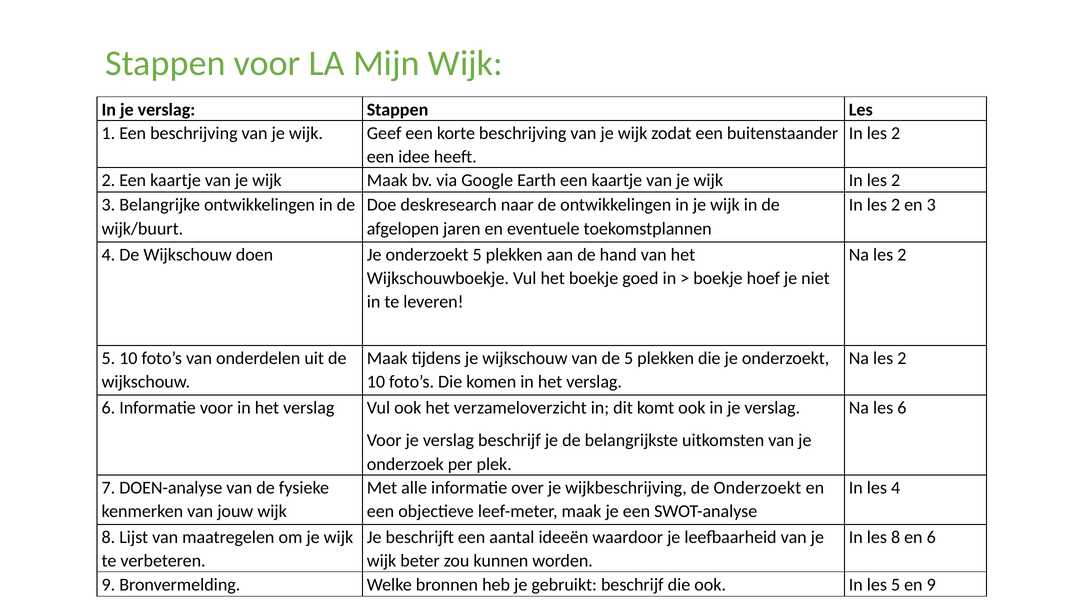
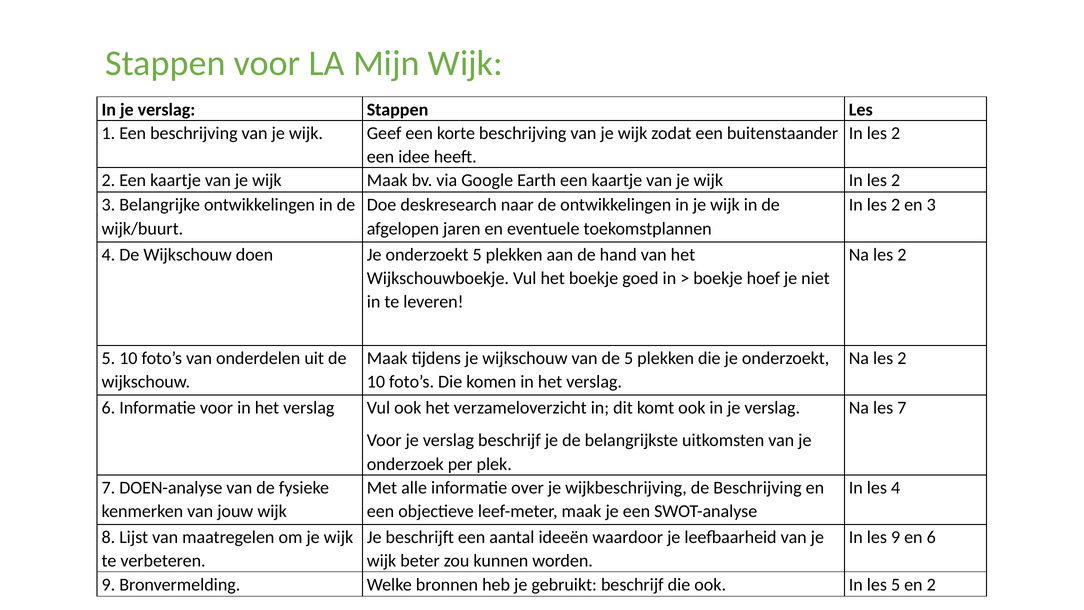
les 6: 6 -> 7 (902, 408)
de Onderzoekt: Onderzoekt -> Beschrijving (758, 488)
les 8: 8 -> 9 (896, 537)
en 9: 9 -> 2 (931, 584)
